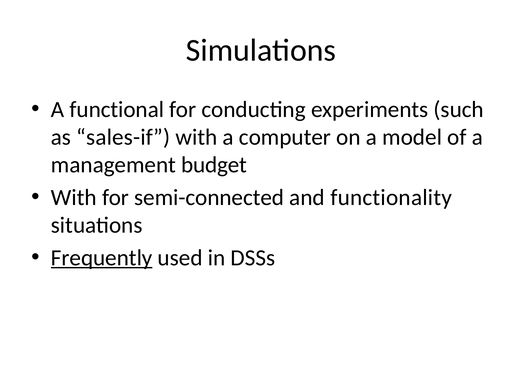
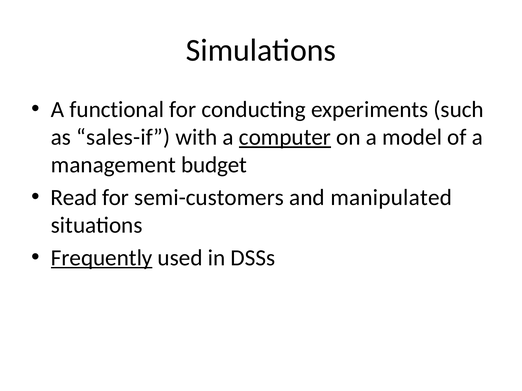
computer underline: none -> present (285, 137)
With: With -> Read (74, 198)
semi-connected: semi-connected -> semi-customers (209, 198)
functionality: functionality -> manipulated (391, 198)
